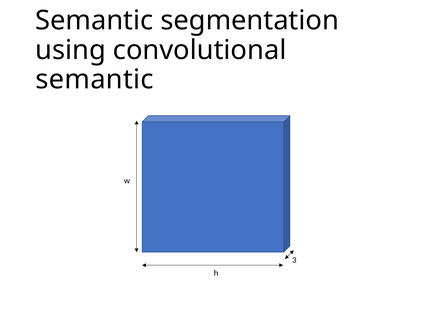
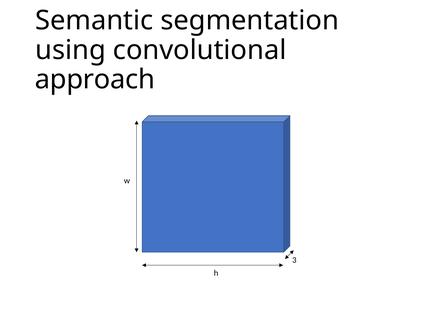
semantic: semantic -> approach (95, 80)
